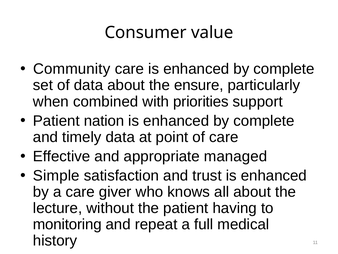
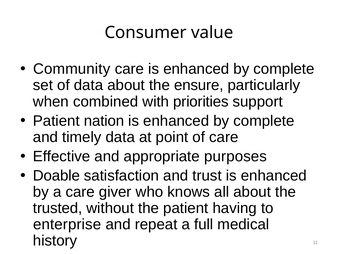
managed: managed -> purposes (236, 156)
Simple: Simple -> Doable (56, 175)
lecture: lecture -> trusted (58, 208)
monitoring: monitoring -> enterprise (67, 224)
